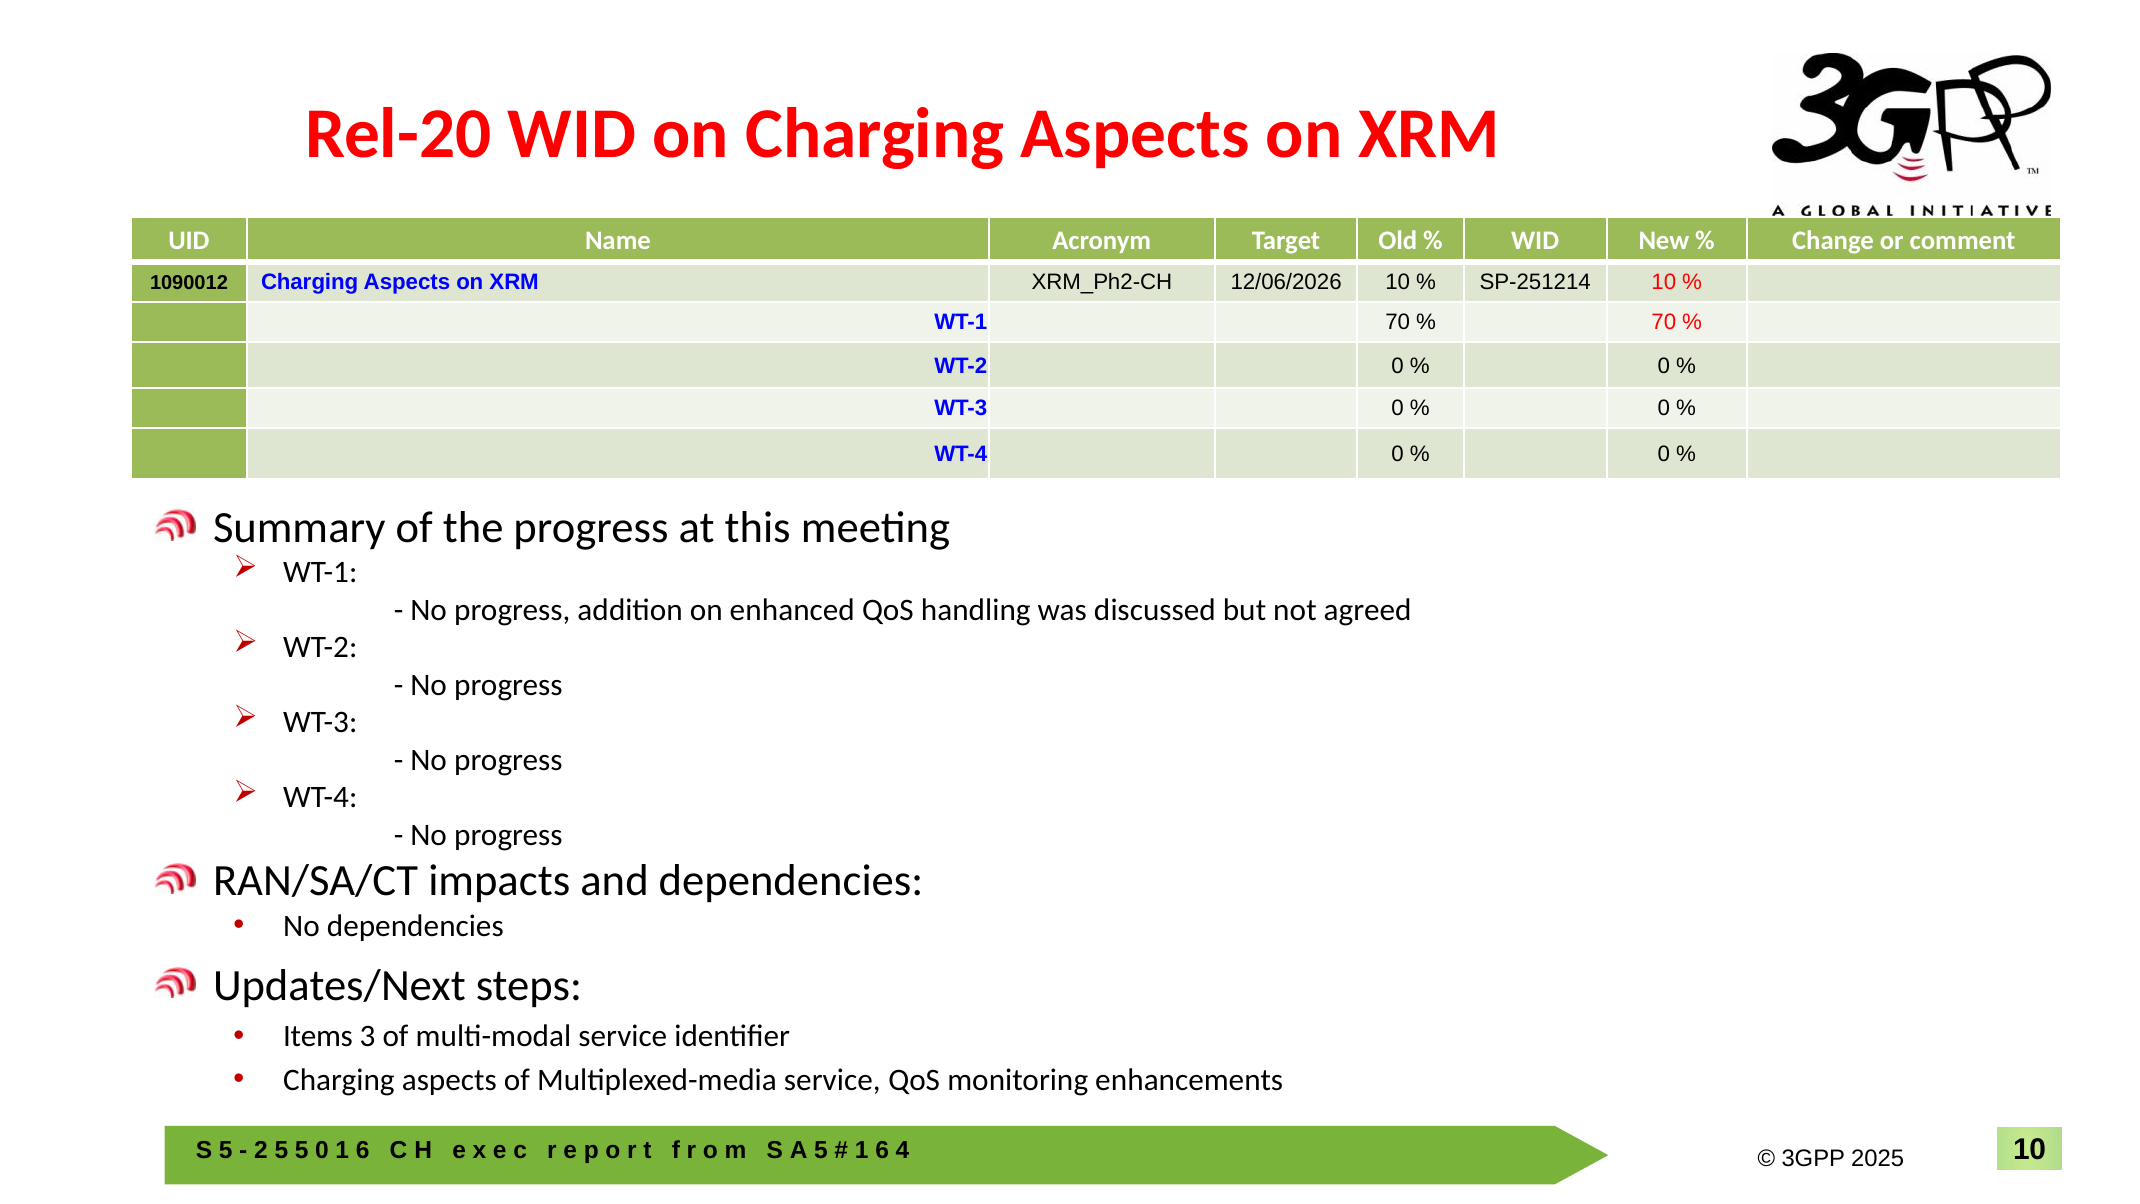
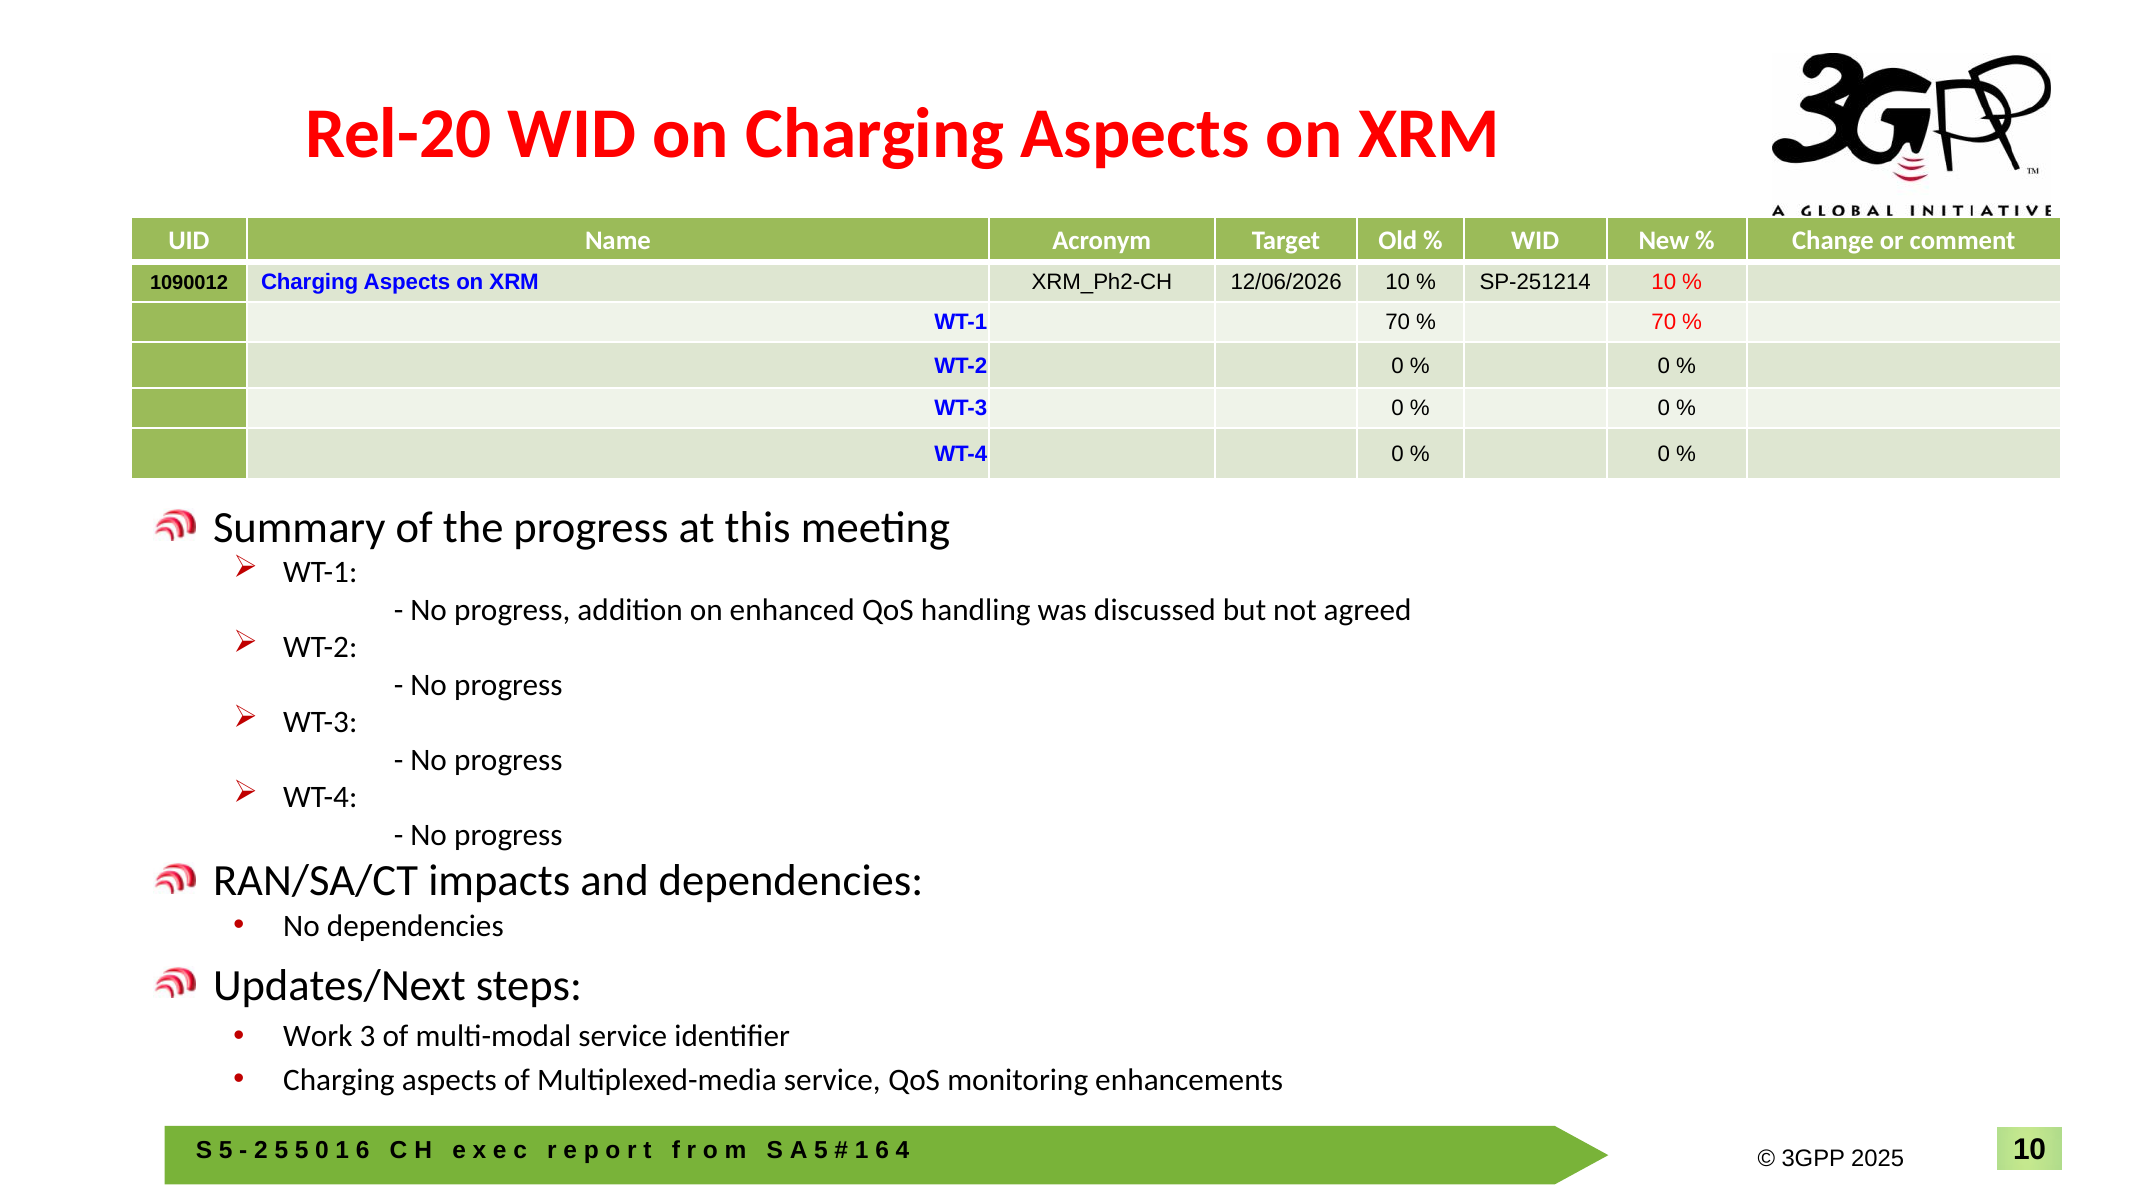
Items: Items -> Work (318, 1036)
